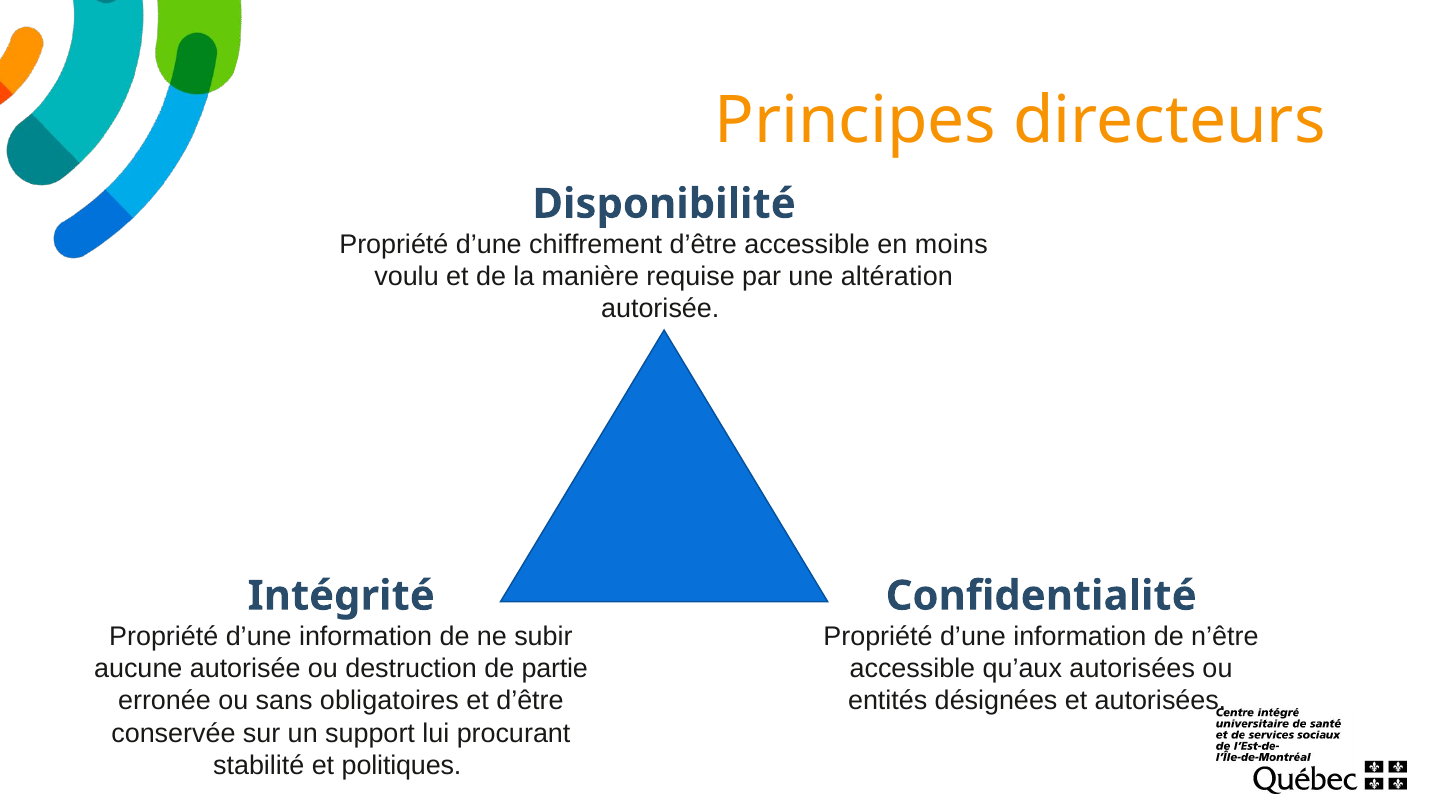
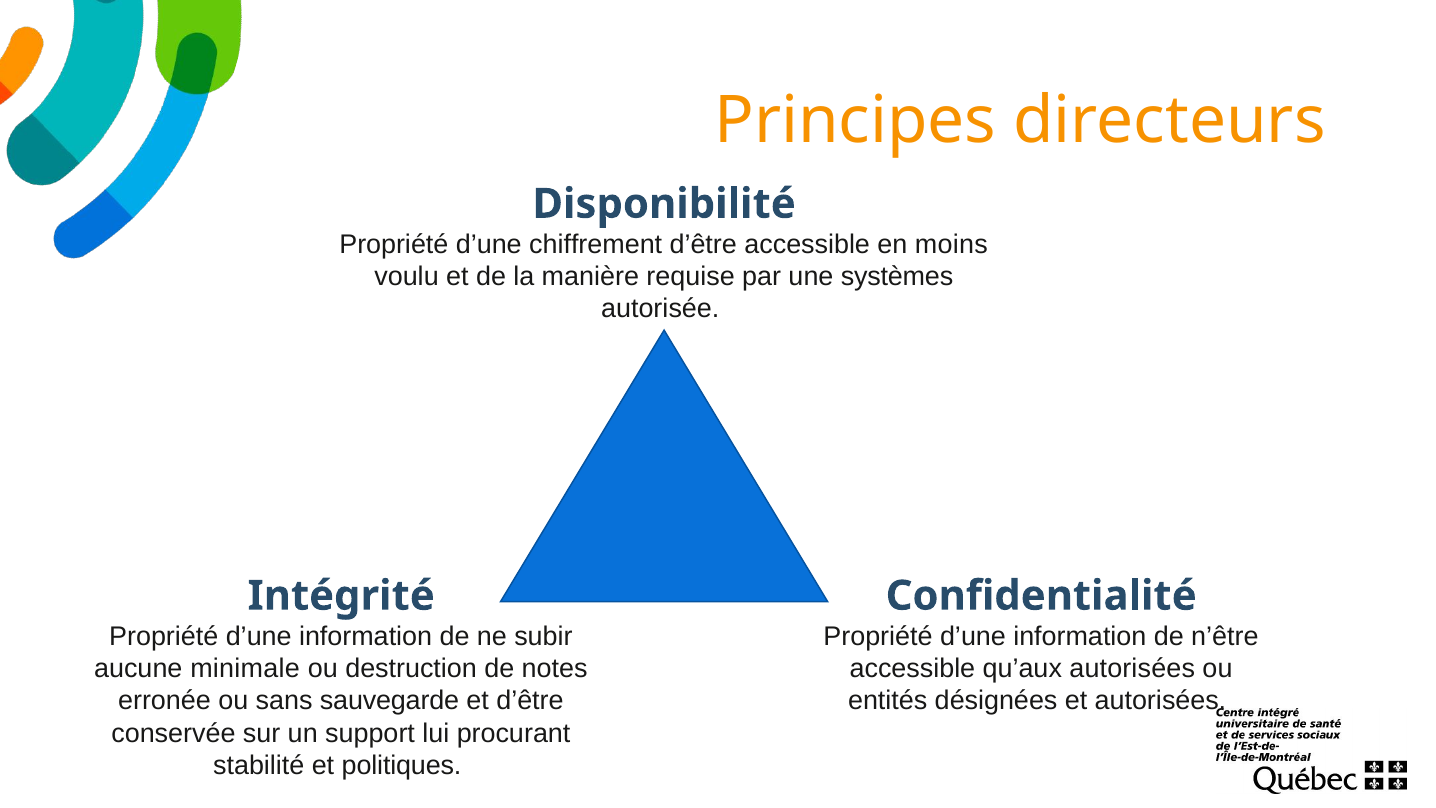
altération: altération -> systèmes (897, 276)
aucune autorisée: autorisée -> minimale (245, 668)
partie: partie -> notes (555, 668)
obligatoires: obligatoires -> sauvegarde (390, 701)
